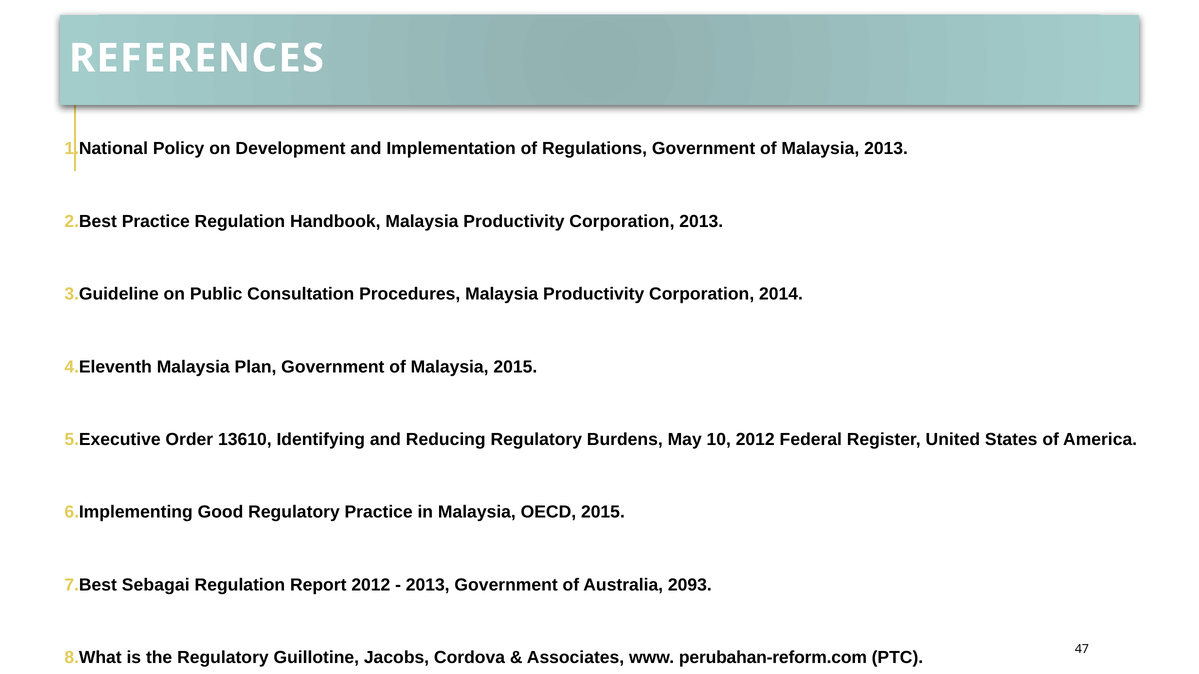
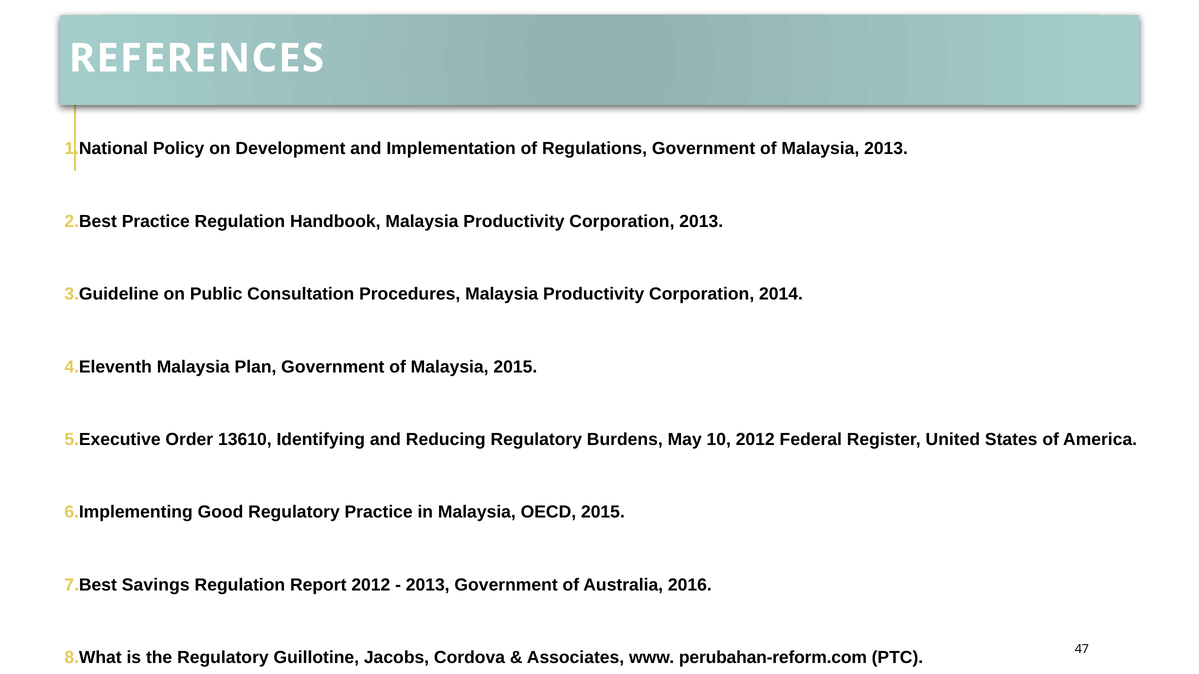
Sebagai: Sebagai -> Savings (156, 585)
Australia 2093: 2093 -> 2016 (690, 585)
